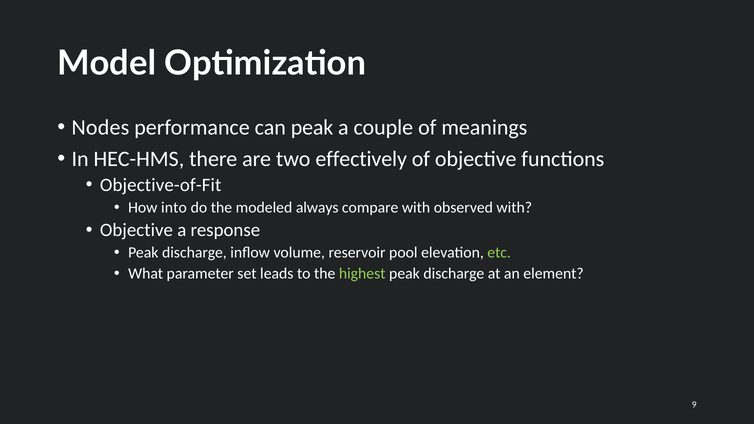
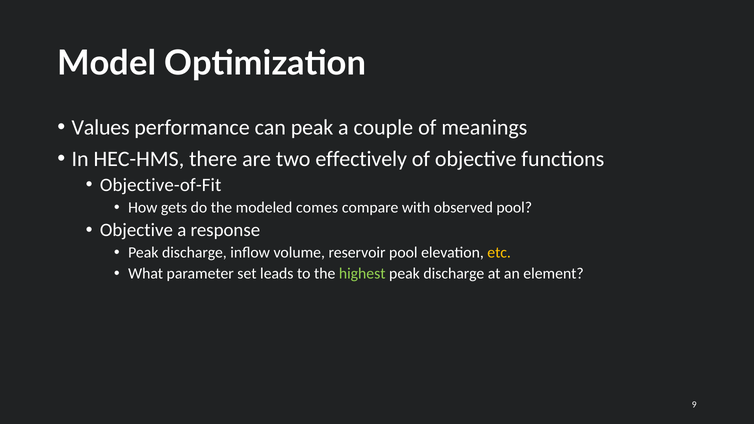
Nodes: Nodes -> Values (101, 127)
into: into -> gets (174, 208)
always: always -> comes (317, 208)
observed with: with -> pool (514, 208)
etc colour: light green -> yellow (499, 253)
